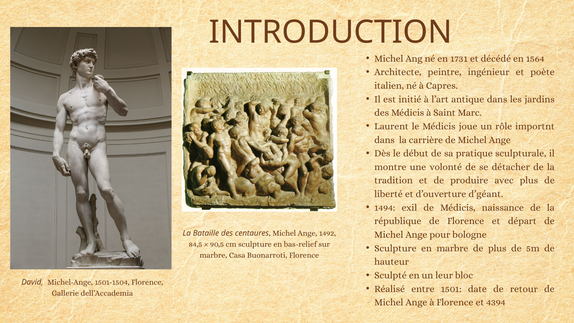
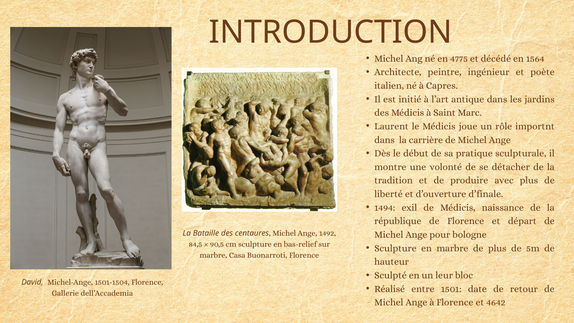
1731: 1731 -> 4775 (459, 58)
d’géant: d’géant -> d’finale (486, 194)
4394: 4394 -> 4642 (496, 302)
